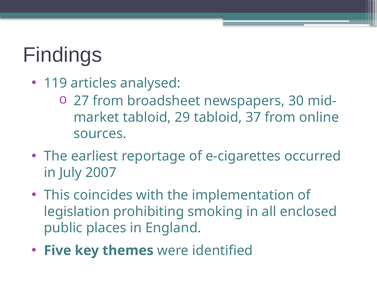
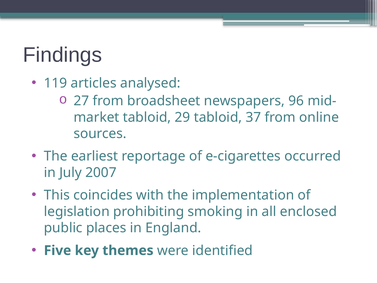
30: 30 -> 96 (296, 101)
